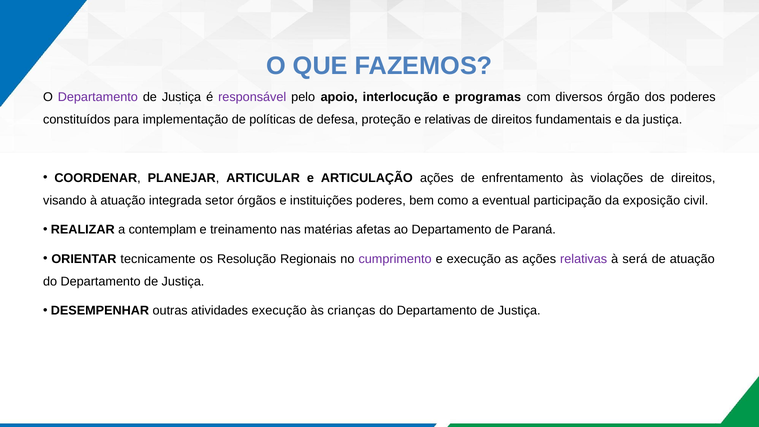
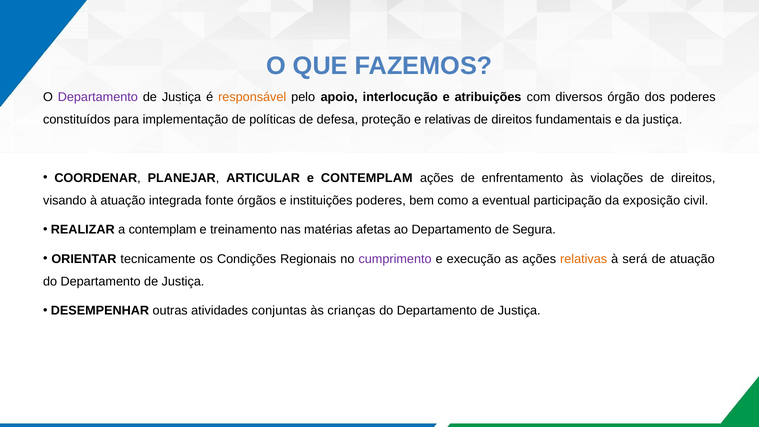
responsável colour: purple -> orange (252, 97)
programas: programas -> atribuições (488, 97)
e ARTICULAÇÃO: ARTICULAÇÃO -> CONTEMPLAM (367, 178)
setor: setor -> fonte (219, 201)
Paraná: Paraná -> Segura (534, 230)
Resolução: Resolução -> Condições (247, 259)
relativas colour: purple -> orange (584, 259)
atividades execução: execução -> conjuntas (279, 311)
